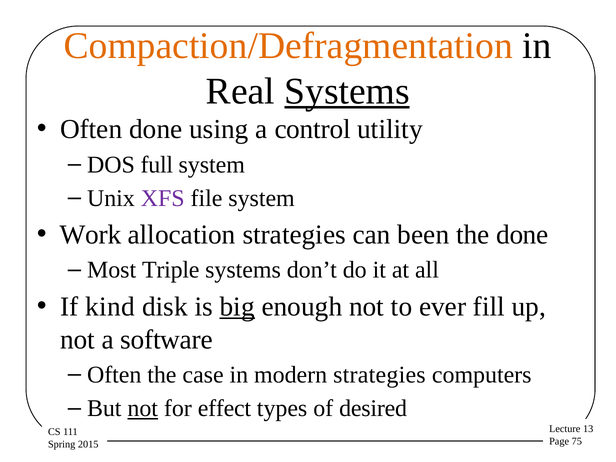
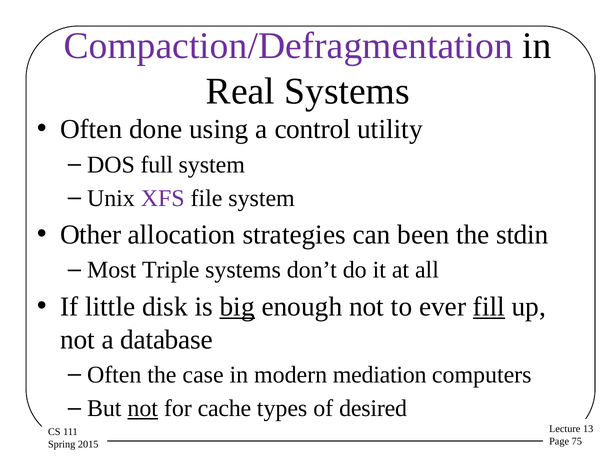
Compaction/Defragmentation colour: orange -> purple (288, 46)
Systems underline: present -> none (347, 91)
Work: Work -> Other (91, 235)
the done: done -> stdin (522, 235)
kind: kind -> little (110, 307)
fill underline: none -> present (489, 307)
software: software -> database (167, 339)
modern strategies: strategies -> mediation (380, 375)
effect: effect -> cache (224, 408)
